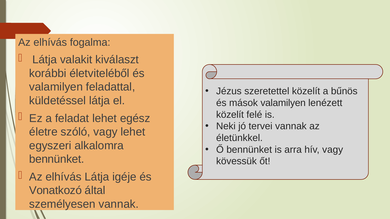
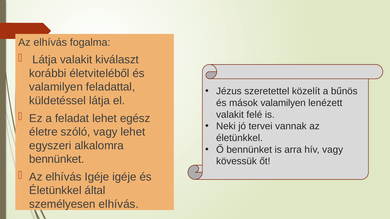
közelít: közelít -> valakit (230, 115)
elhívás Látja: Látja -> Igéje (97, 177)
Vonatkozó: Vonatkozó -> Életünkkel (55, 191)
személyesen vannak: vannak -> elhívás (119, 204)
